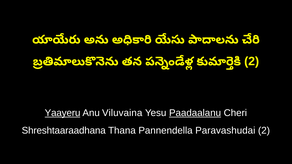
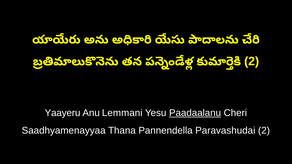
Yaayeru underline: present -> none (63, 113)
Viluvaina: Viluvaina -> Lemmani (122, 113)
Shreshtaaraadhana: Shreshtaaraadhana -> Saadhyamenayyaa (64, 131)
